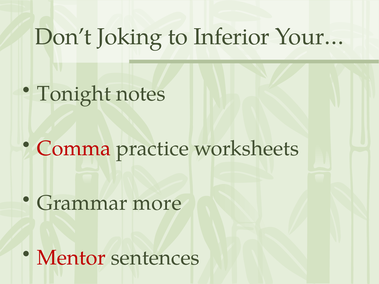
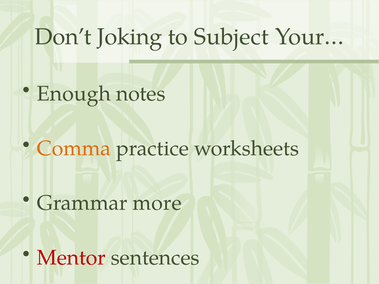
Inferior: Inferior -> Subject (231, 37)
Tonight: Tonight -> Enough (74, 94)
Comma colour: red -> orange (74, 148)
